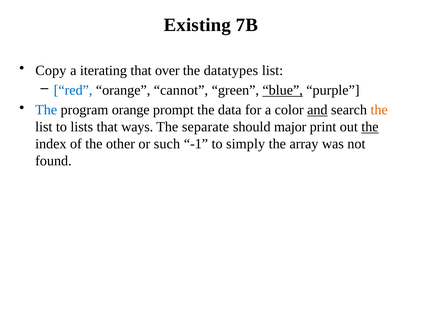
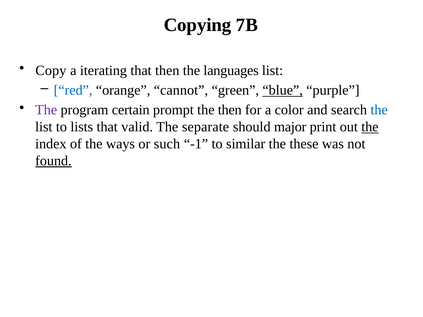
Existing: Existing -> Copying (198, 25)
that over: over -> then (167, 71)
datatypes: datatypes -> languages (231, 71)
The colour: blue -> purple (46, 110)
program orange: orange -> certain (131, 110)
the data: data -> then (230, 110)
and underline: present -> none (317, 110)
the colour: orange -> blue (379, 110)
ways: ways -> valid (137, 127)
other: other -> ways (120, 144)
simply: simply -> similar (246, 144)
array: array -> these (304, 144)
found underline: none -> present (53, 161)
